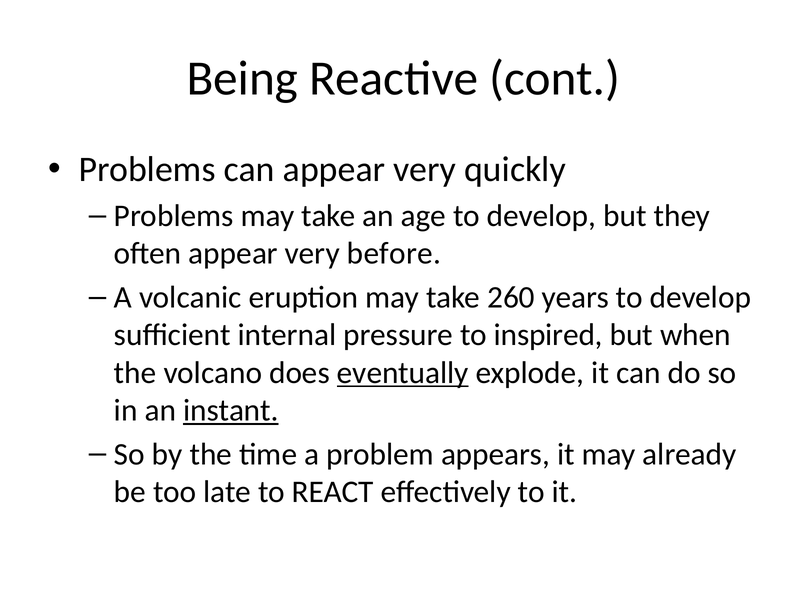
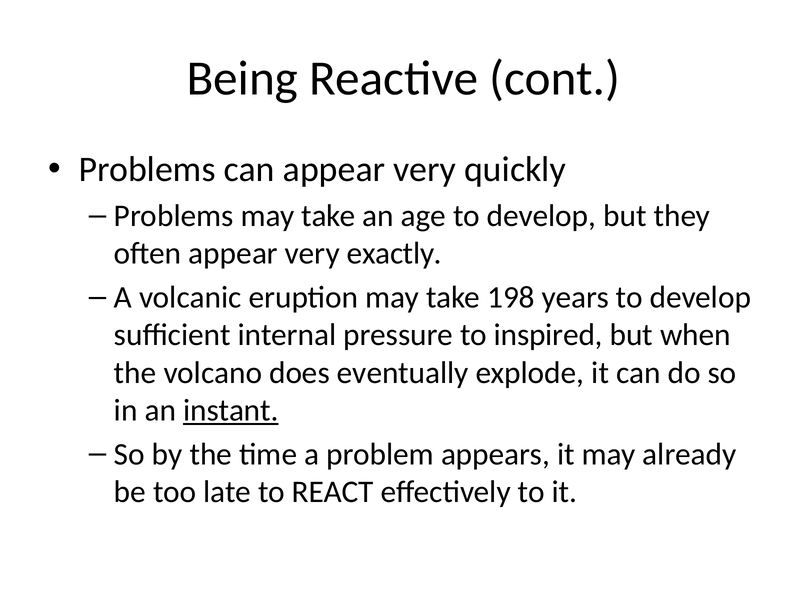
before: before -> exactly (394, 253)
260: 260 -> 198 (511, 297)
eventually underline: present -> none (403, 372)
